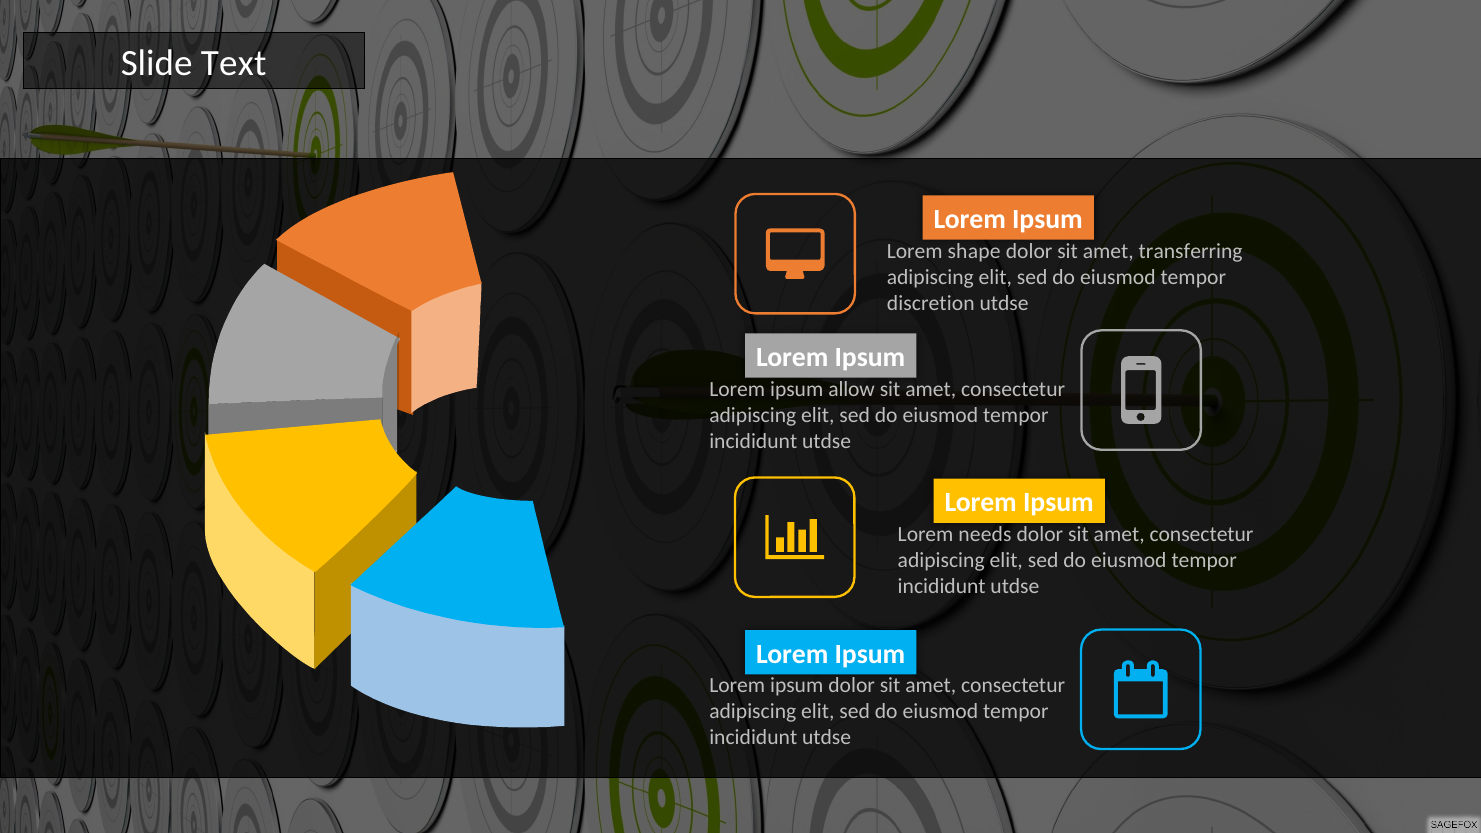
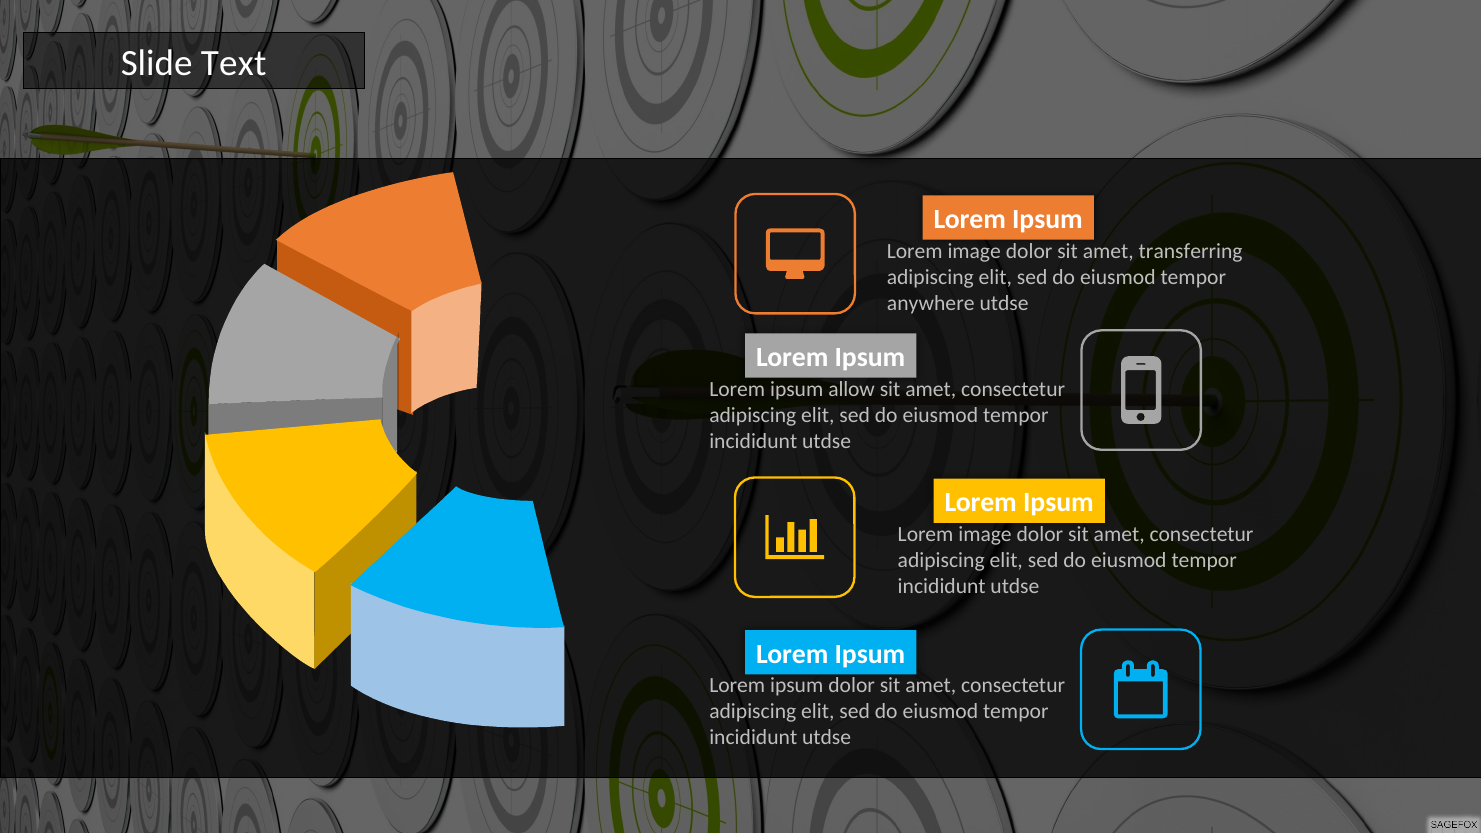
shape: shape -> image (974, 251)
discretion: discretion -> anywhere (931, 303)
needs: needs -> image (985, 535)
